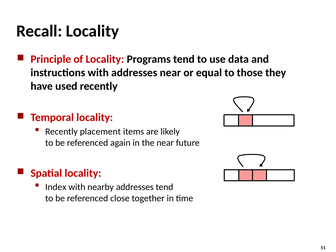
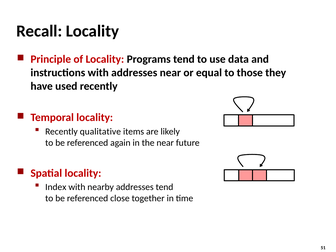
placement: placement -> qualitative (100, 132)
